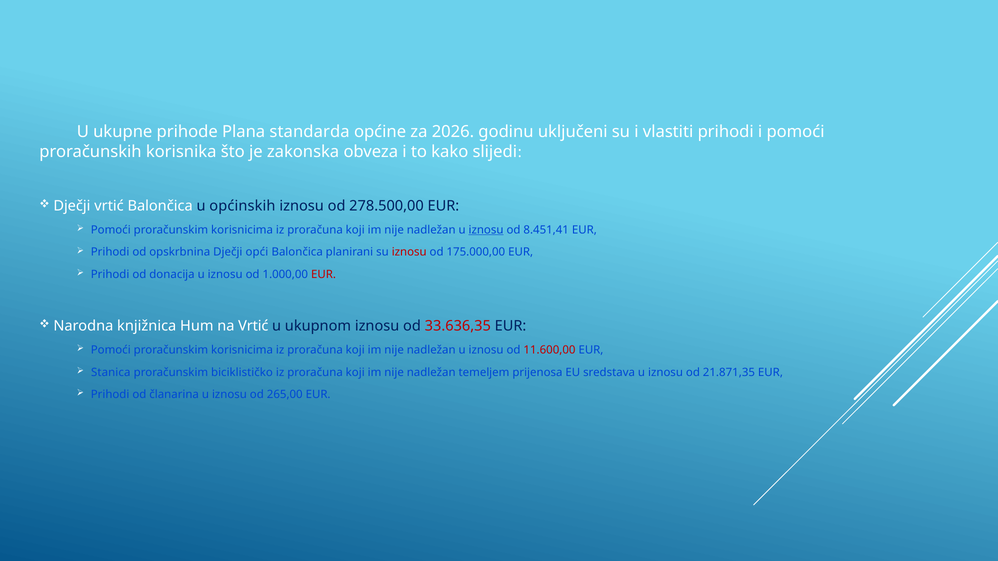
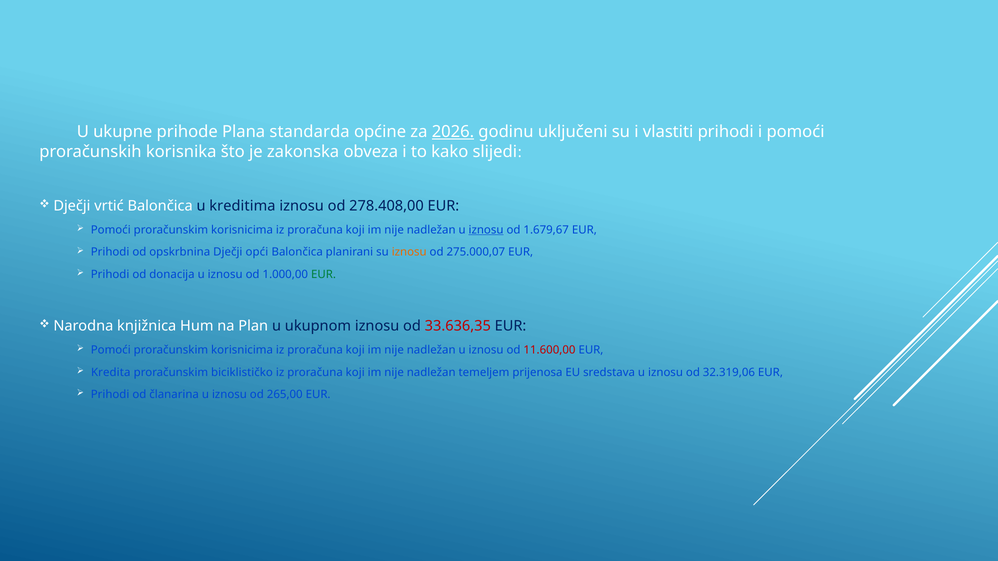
2026 underline: none -> present (453, 132)
općinskih: općinskih -> kreditima (242, 206)
278.500,00: 278.500,00 -> 278.408,00 (387, 206)
8.451,41: 8.451,41 -> 1.679,67 (546, 230)
iznosu colour: red -> orange (409, 252)
175.000,00: 175.000,00 -> 275.000,07 (476, 252)
EUR colour: red -> green (324, 275)
na Vrtić: Vrtić -> Plan (253, 326)
Stanica: Stanica -> Kredita (111, 372)
21.871,35: 21.871,35 -> 32.319,06 (729, 372)
